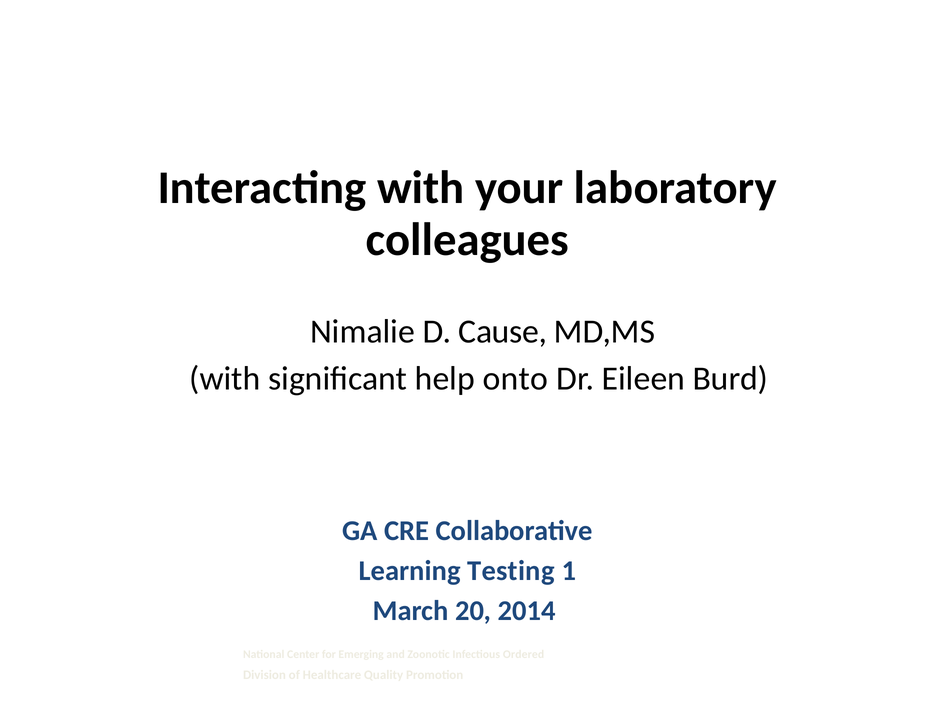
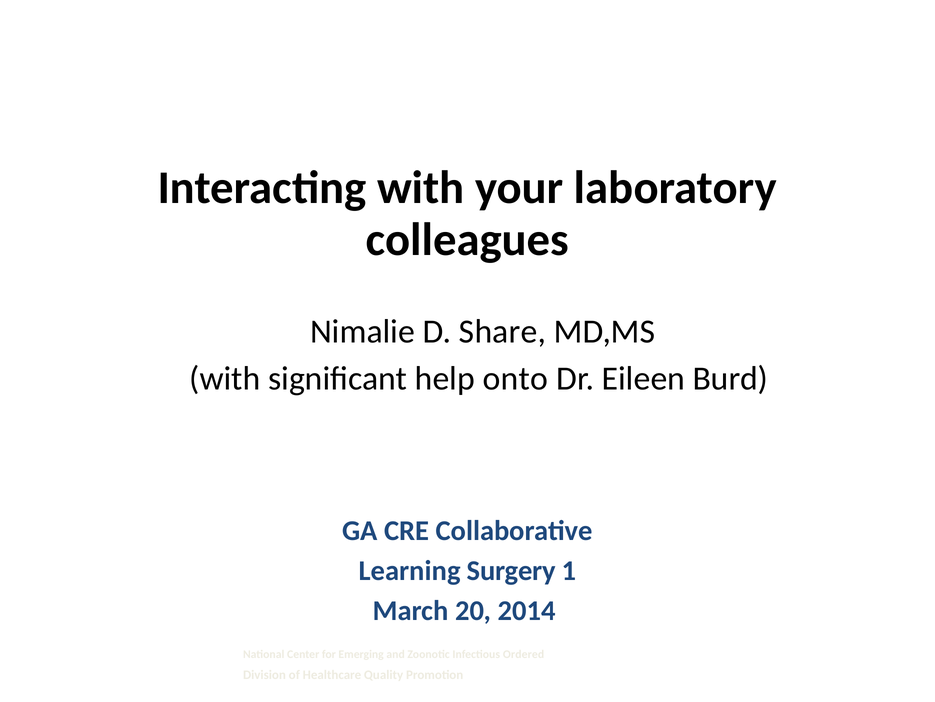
Cause: Cause -> Share (502, 331)
Testing: Testing -> Surgery (511, 570)
